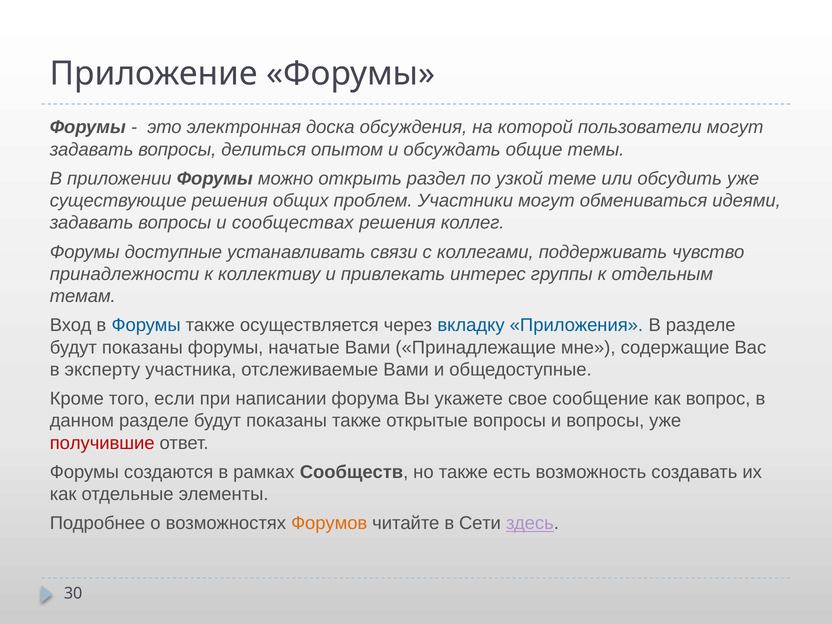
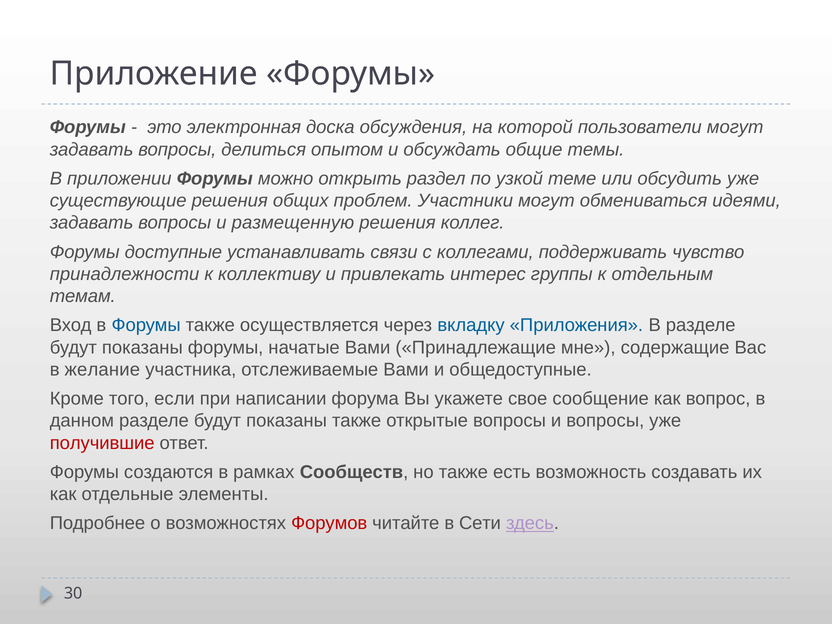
сообществах: сообществах -> размещенную (293, 223)
эксперту: эксперту -> желание (102, 370)
Форумов colour: orange -> red (329, 523)
